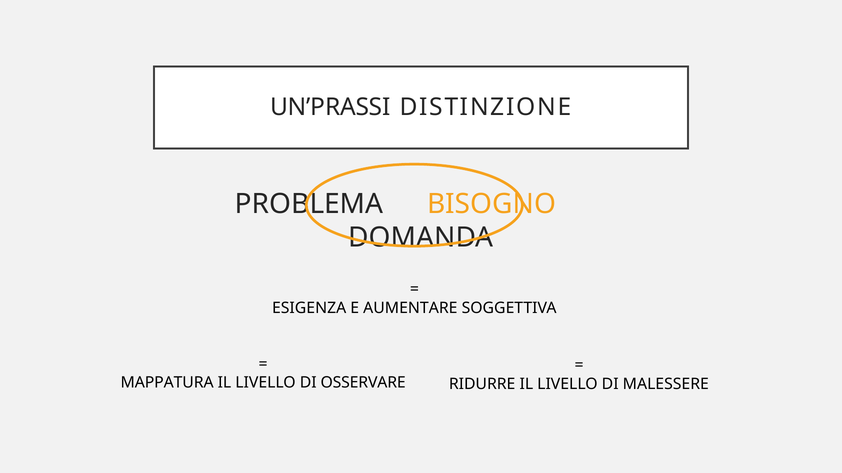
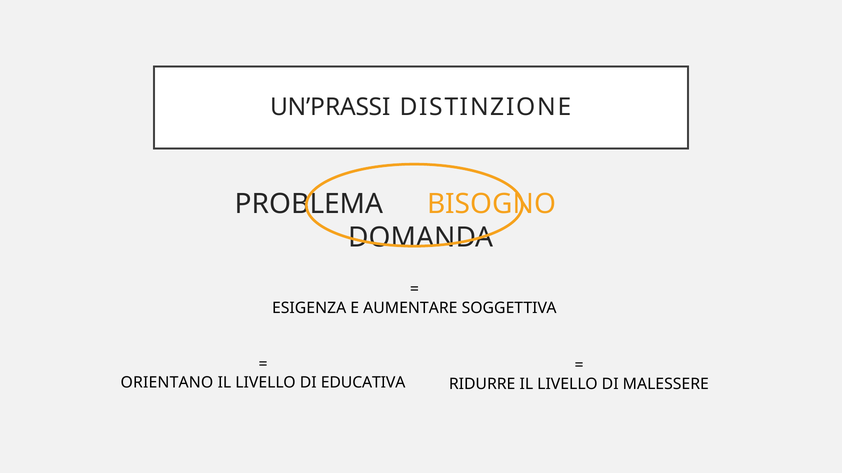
MAPPATURA: MAPPATURA -> ORIENTANO (167, 383)
OSSERVARE: OSSERVARE -> EDUCATIVA (363, 383)
